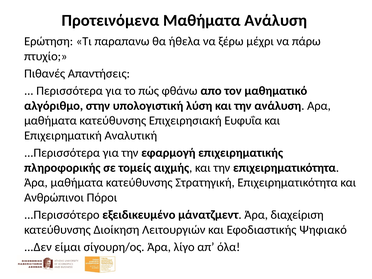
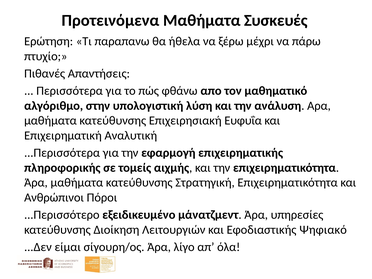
Μαθήματα Ανάλυση: Ανάλυση -> Συσκευές (276, 21)
διαχείριση: διαχείριση -> υπηρεσίες (297, 215)
